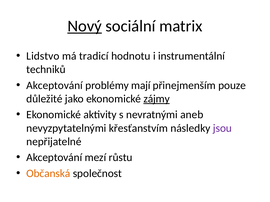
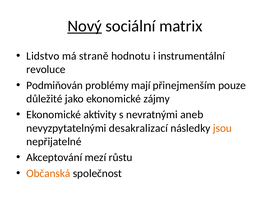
tradicí: tradicí -> straně (94, 56)
techniků: techniků -> revoluce (46, 70)
Akceptování: Akceptování -> Podmiňován (55, 86)
zájmy underline: present -> none (157, 99)
křesťanstvím: křesťanstvím -> desakralizací (138, 128)
jsou colour: purple -> orange (222, 128)
